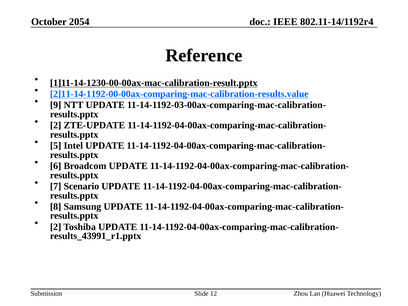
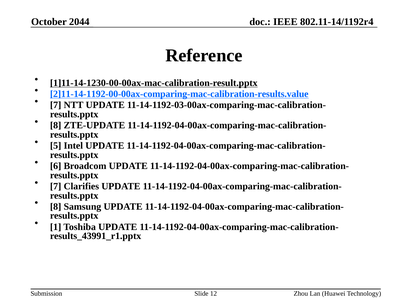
2054: 2054 -> 2044 (79, 22)
9: 9 -> 7 (56, 105)
2: 2 -> 8 (56, 125)
Scenario: Scenario -> Clarifies (81, 186)
2: 2 -> 1 (56, 227)
